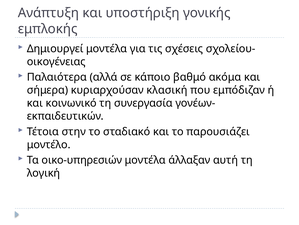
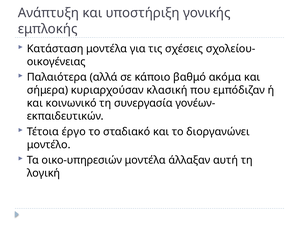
Δημιουργεί: Δημιουργεί -> Κατάσταση (55, 49)
στην: στην -> έργο (74, 131)
παρουσιάζει: παρουσιάζει -> διοργανώνει (218, 131)
